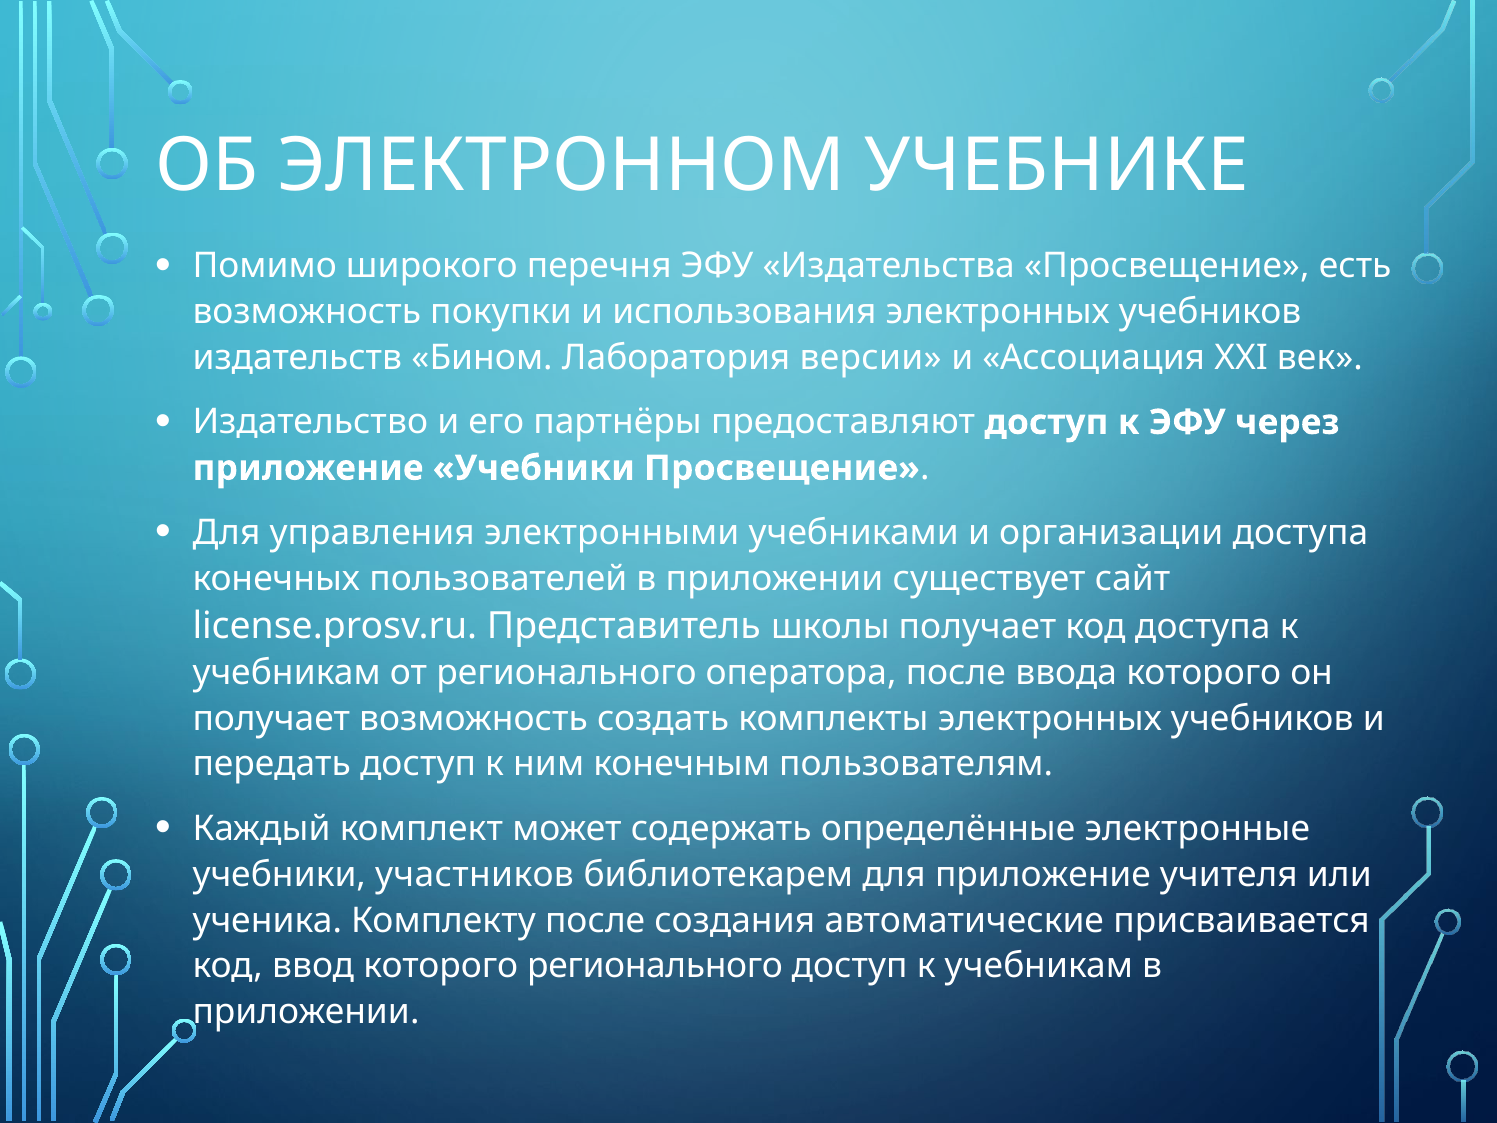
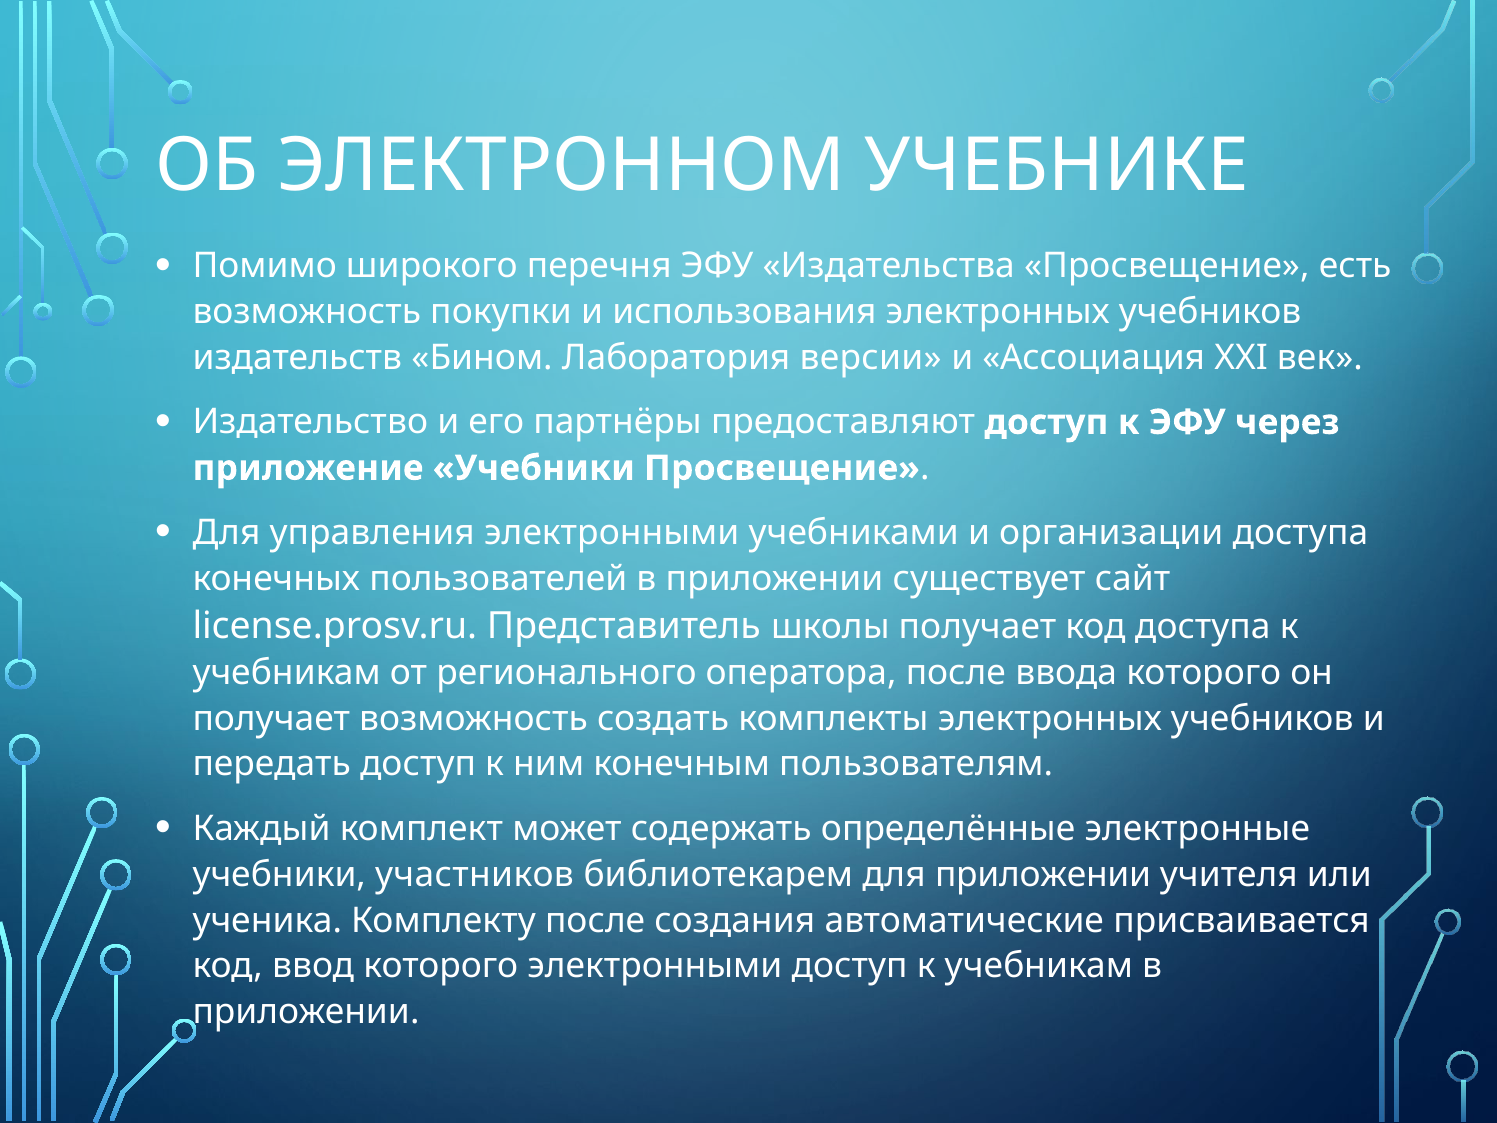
для приложение: приложение -> приложении (1043, 874)
которого регионального: регионального -> электронными (655, 966)
